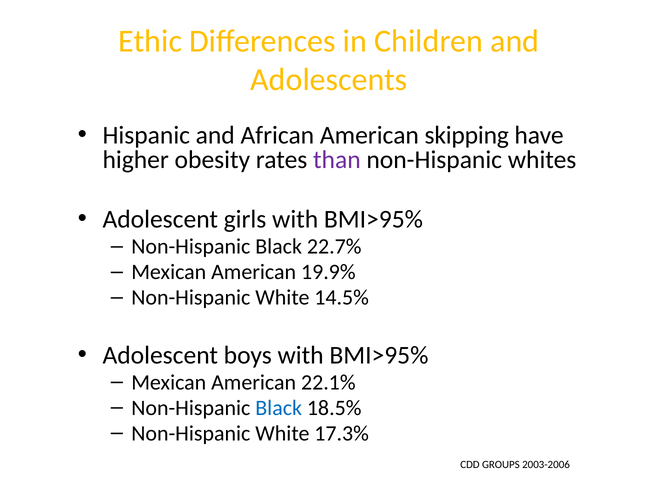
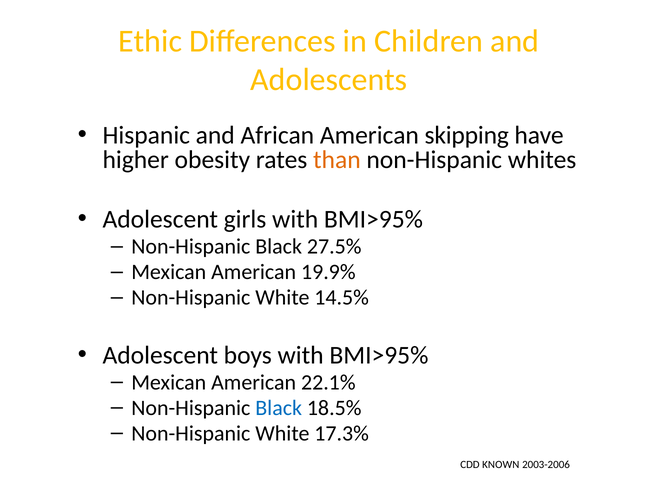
than colour: purple -> orange (337, 160)
22.7%: 22.7% -> 27.5% (334, 246)
GROUPS: GROUPS -> KNOWN (501, 464)
